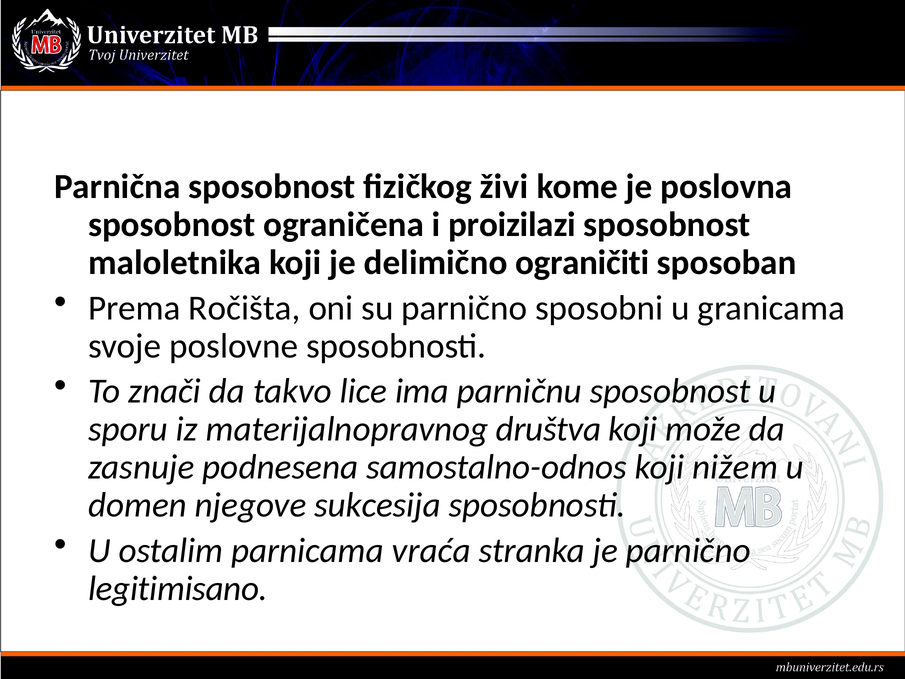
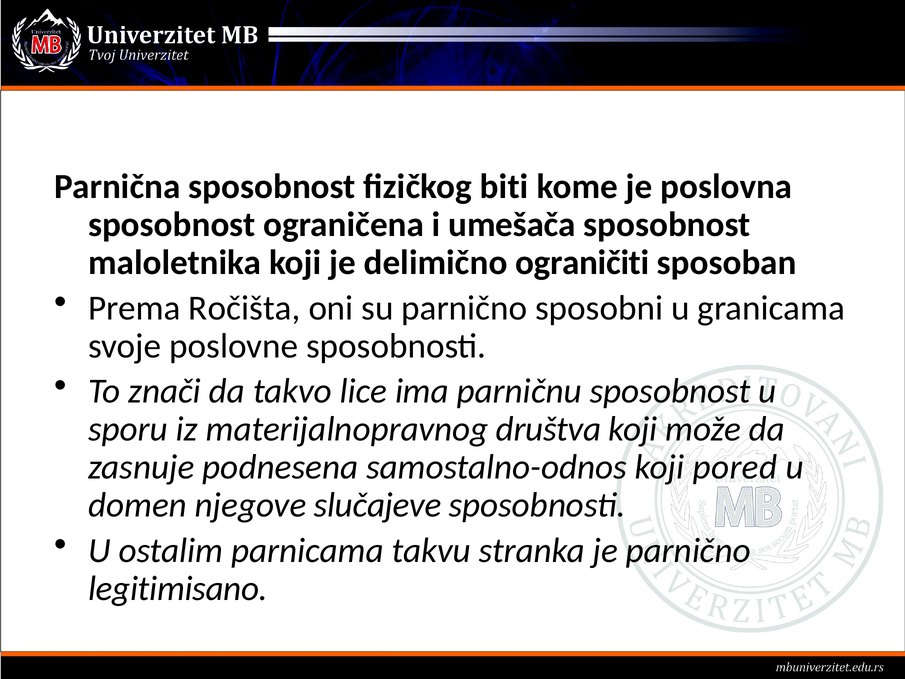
živi: živi -> biti (504, 186)
proizilazi: proizilazi -> umešača (512, 225)
nižem: nižem -> pored (735, 467)
sukcesija: sukcesija -> slučajeve (378, 505)
vraća: vraća -> takvu (431, 550)
